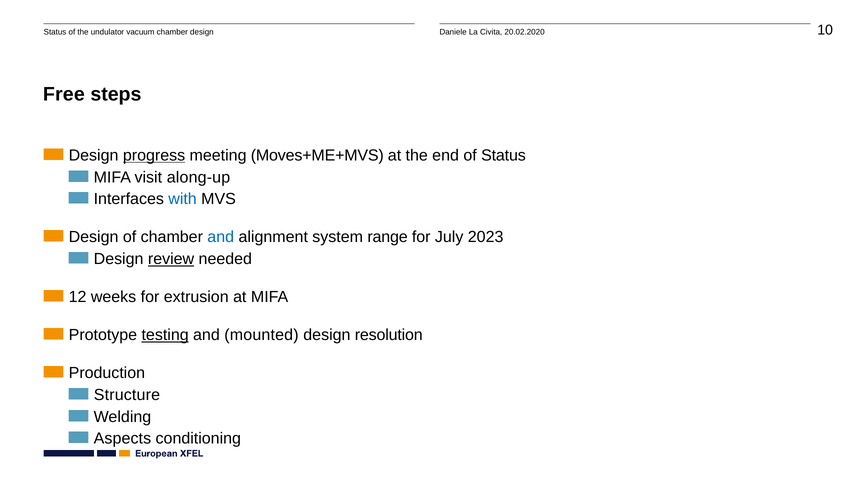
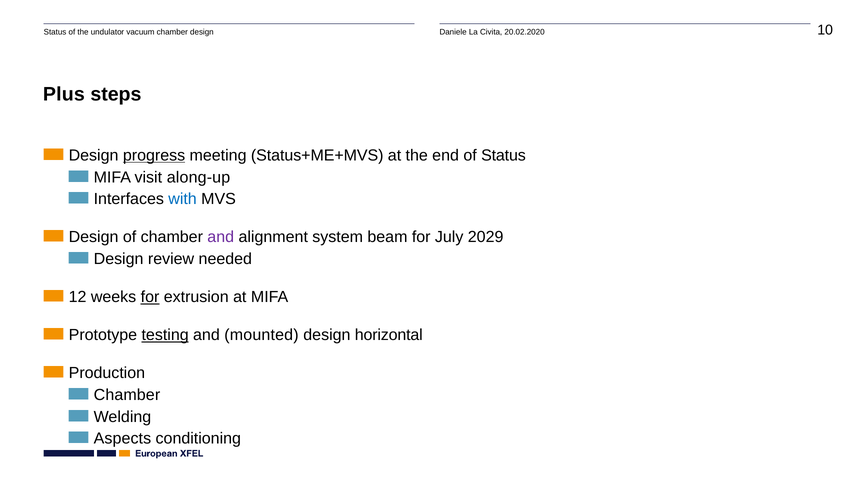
Free: Free -> Plus (64, 94)
Moves+ME+MVS: Moves+ME+MVS -> Status+ME+MVS (317, 155)
and colour: blue -> purple (221, 237)
range: range -> beam (387, 237)
2023: 2023 -> 2029 (486, 237)
review underline: present -> none (171, 259)
for underline: none -> present (150, 297)
resolution: resolution -> horizontal (389, 335)
Structure: Structure -> Chamber (127, 394)
